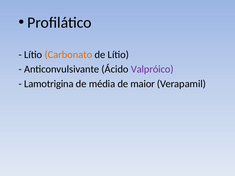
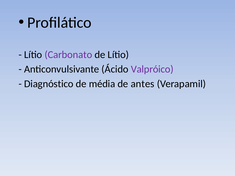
Carbonato colour: orange -> purple (68, 55)
Lamotrigina: Lamotrigina -> Diagnóstico (49, 84)
maior: maior -> antes (143, 84)
